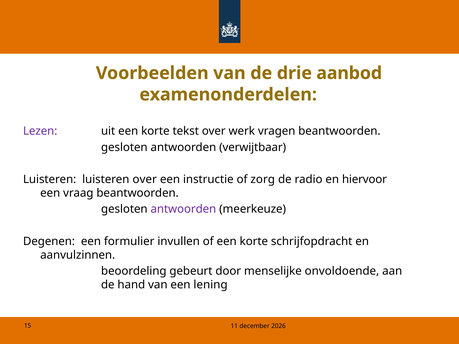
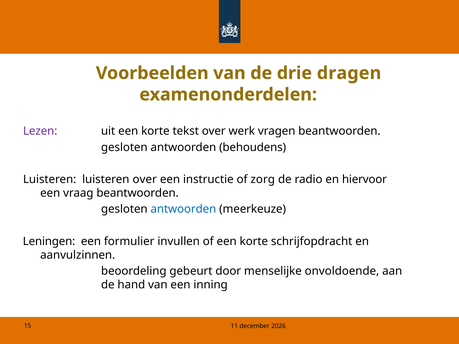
aanbod: aanbod -> dragen (349, 73)
verwijtbaar: verwijtbaar -> behoudens (253, 147)
antwoorden colour: purple -> blue (183, 209)
Degenen: Degenen -> Leningen (49, 241)
lening: lening -> inning (211, 285)
